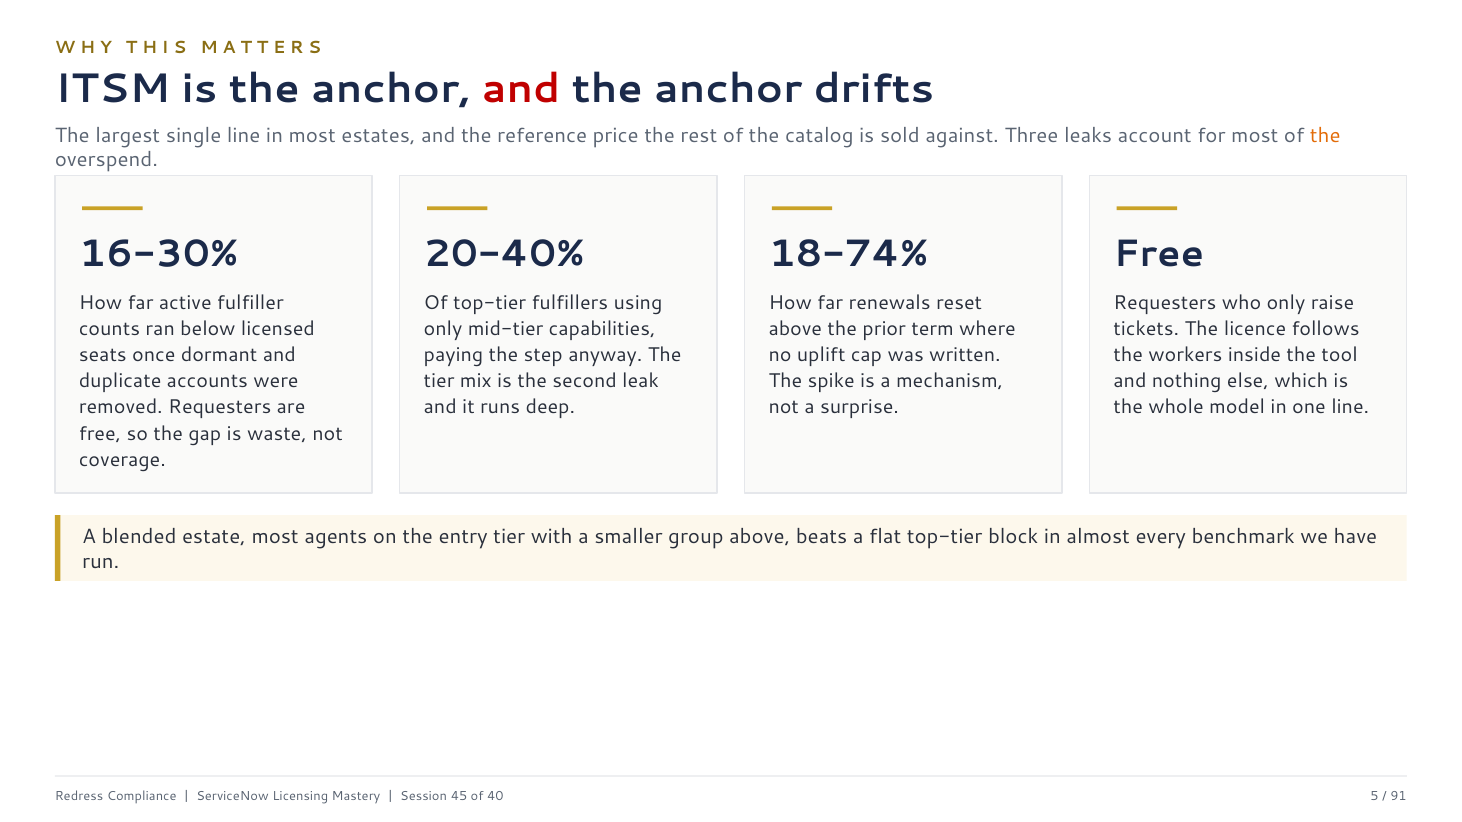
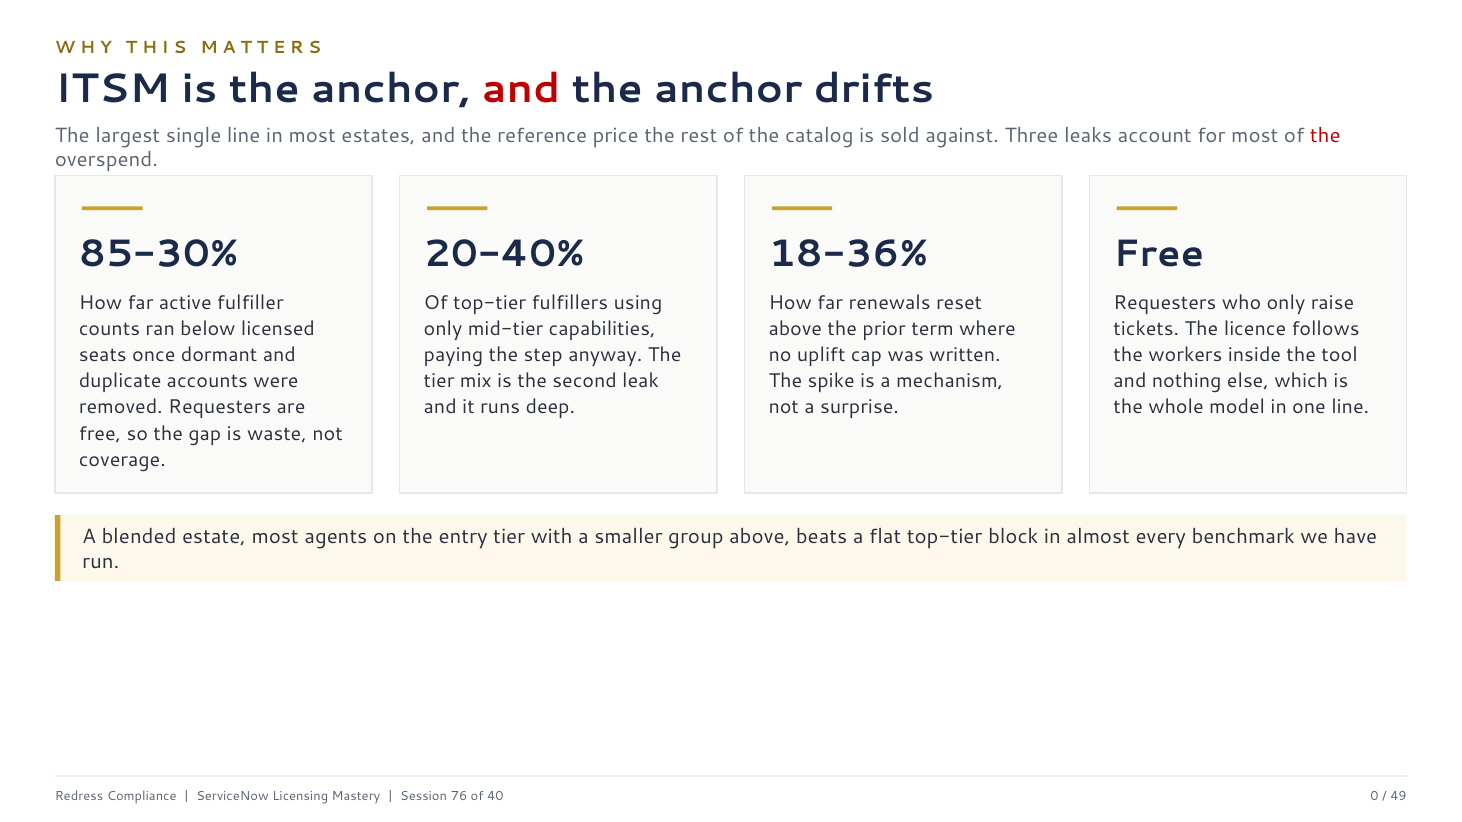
the colour: orange -> red (1325, 135)
16-30%: 16-30% -> 85-30% (158, 254)
18-74%: 18-74% -> 18-36% (848, 254)
45: 45 -> 76 (459, 797)
5: 5 -> 0 (1375, 797)
91: 91 -> 49 (1398, 797)
